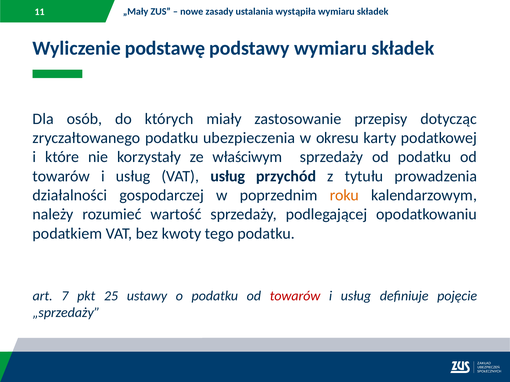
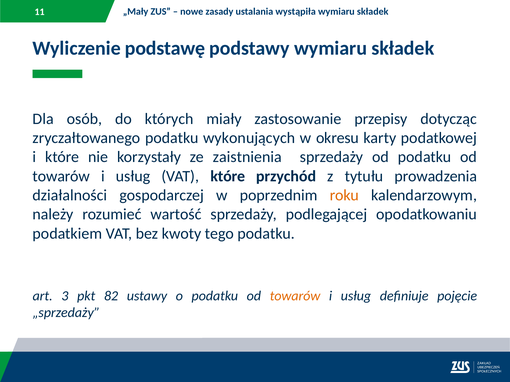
ubezpieczenia: ubezpieczenia -> wykonujących (249, 138)
właściwym: właściwym -> zaistnienia (247, 157)
VAT usług: usług -> które (228, 176)
7: 7 -> 3 (65, 296)
25: 25 -> 82 (111, 296)
towarów colour: red -> orange (295, 296)
